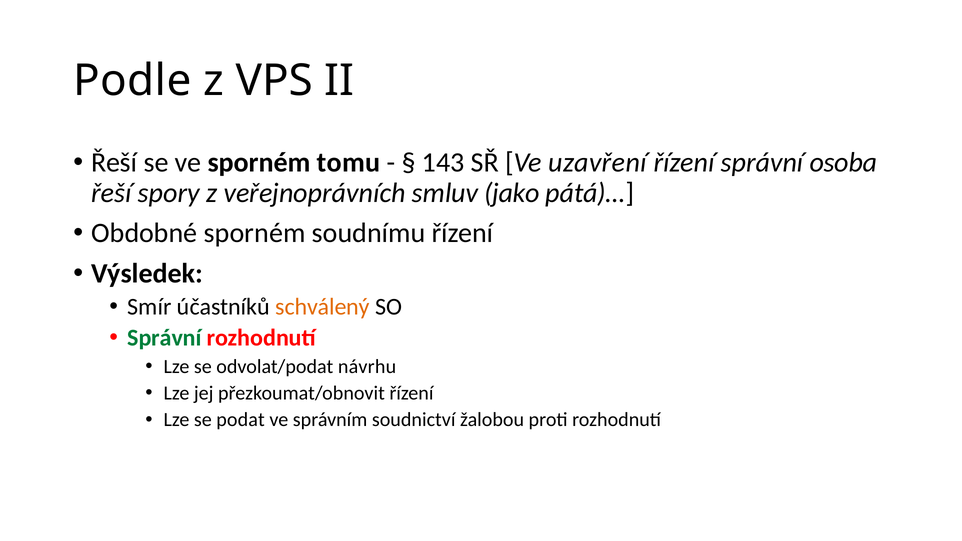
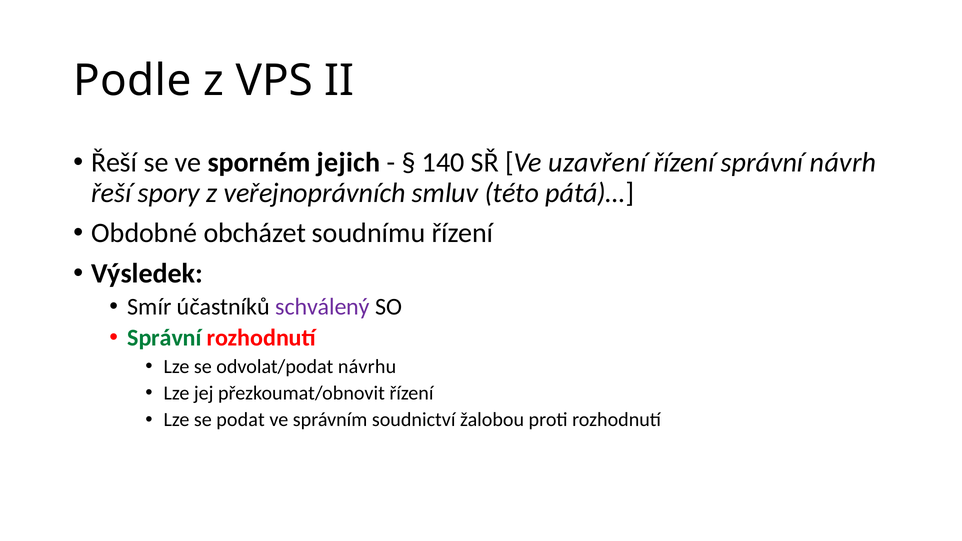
tomu: tomu -> jejich (349, 163)
143: 143 -> 140 (443, 163)
osoba: osoba -> návrh (843, 163)
jako: jako -> této (512, 193)
Obdobné sporném: sporném -> obcházet (255, 233)
schválený colour: orange -> purple (323, 307)
